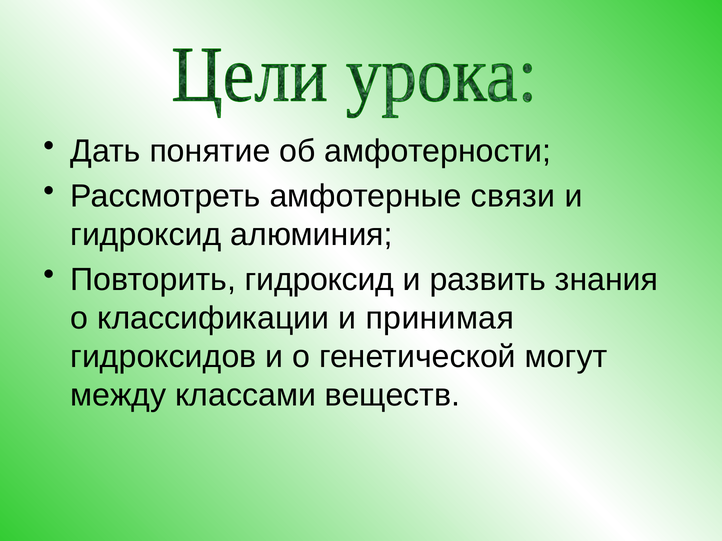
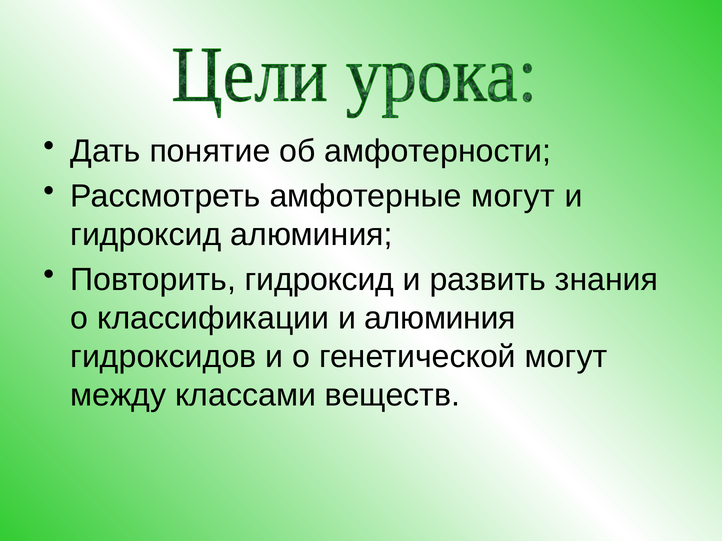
амфотерные связи: связи -> могут (513, 196)
и принимая: принимая -> алюминия (440, 318)
